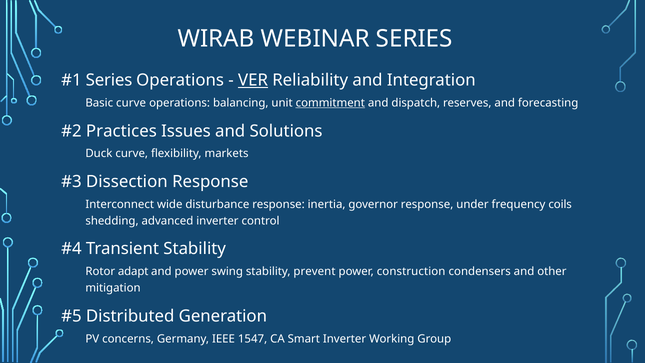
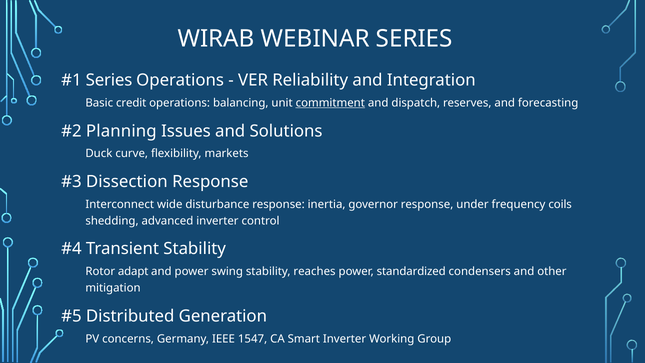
VER underline: present -> none (253, 80)
Basic curve: curve -> credit (131, 103)
Practices: Practices -> Planning (121, 131)
prevent: prevent -> reaches (314, 271)
construction: construction -> standardized (411, 271)
